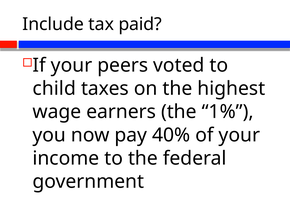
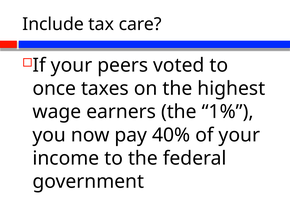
paid: paid -> care (140, 24)
child: child -> once (54, 88)
